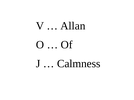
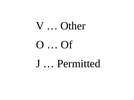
Allan: Allan -> Other (73, 26)
Calmness: Calmness -> Permitted (79, 64)
